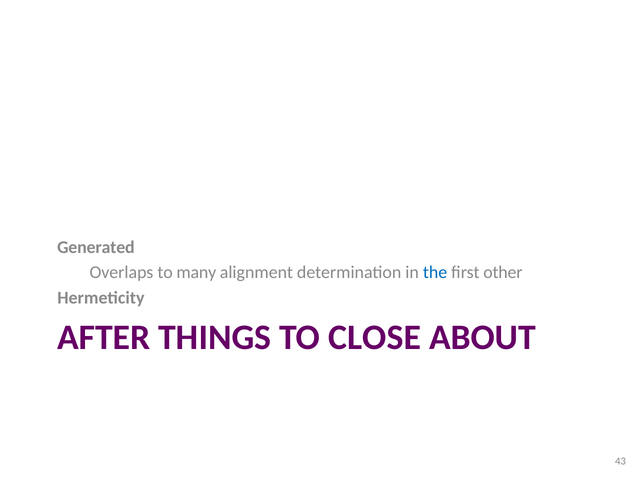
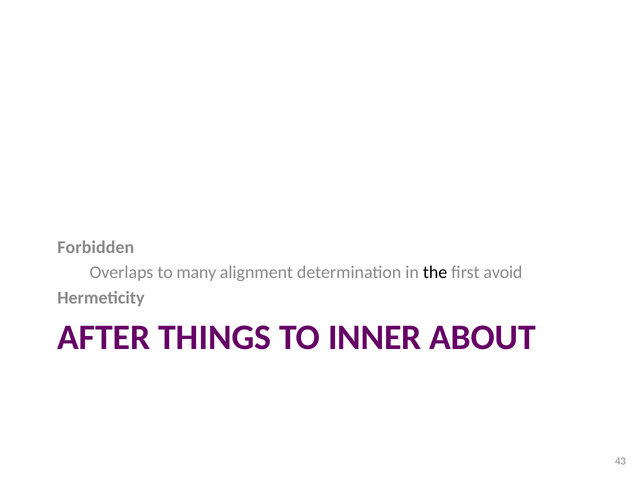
Generated: Generated -> Forbidden (96, 248)
the colour: blue -> black (435, 273)
other: other -> avoid (503, 273)
CLOSE: CLOSE -> INNER (375, 338)
